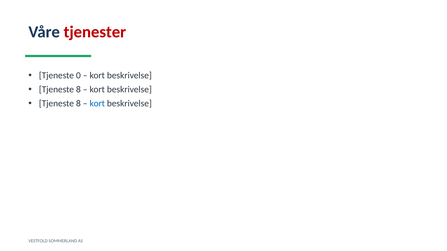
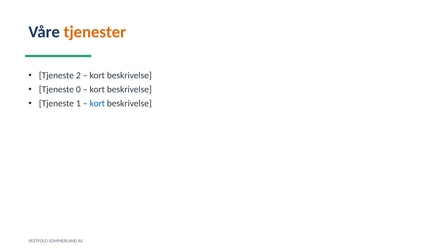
tjenester colour: red -> orange (95, 32)
0: 0 -> 2 (78, 76)
8: 8 -> 0 (78, 90)
8: 8 -> 1 (78, 104)
